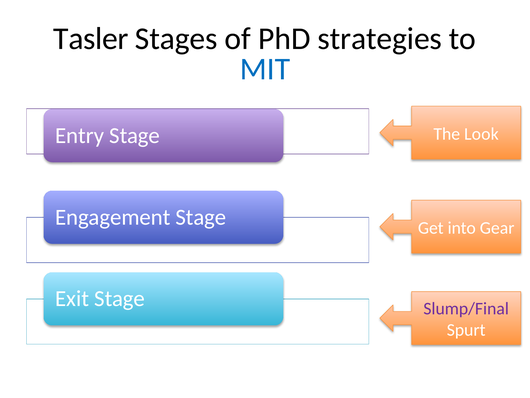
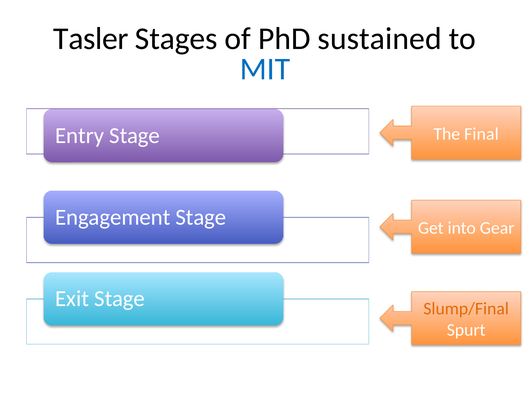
strategies: strategies -> sustained (380, 39)
Look: Look -> Final (481, 134)
Slump/Final colour: purple -> orange (466, 308)
